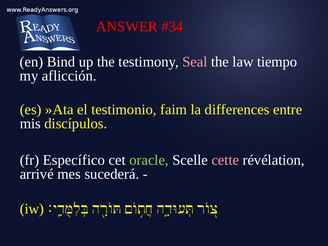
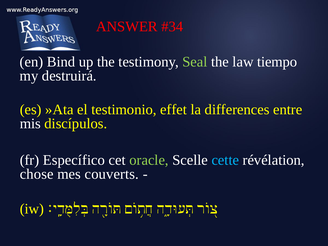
Seal colour: pink -> light green (195, 62)
aflicción: aflicción -> destruirá (69, 76)
faim: faim -> effet (174, 109)
cette colour: pink -> light blue (225, 160)
arrivé: arrivé -> chose (37, 174)
sucederá: sucederá -> couverts (112, 174)
